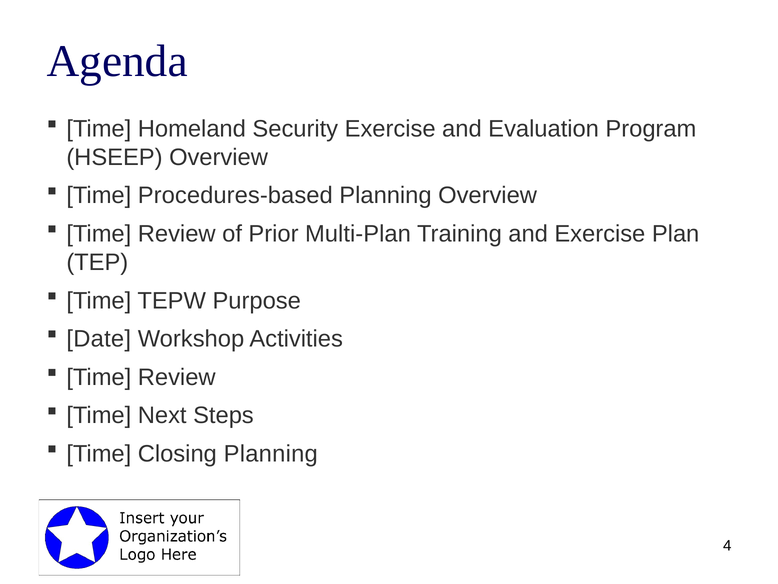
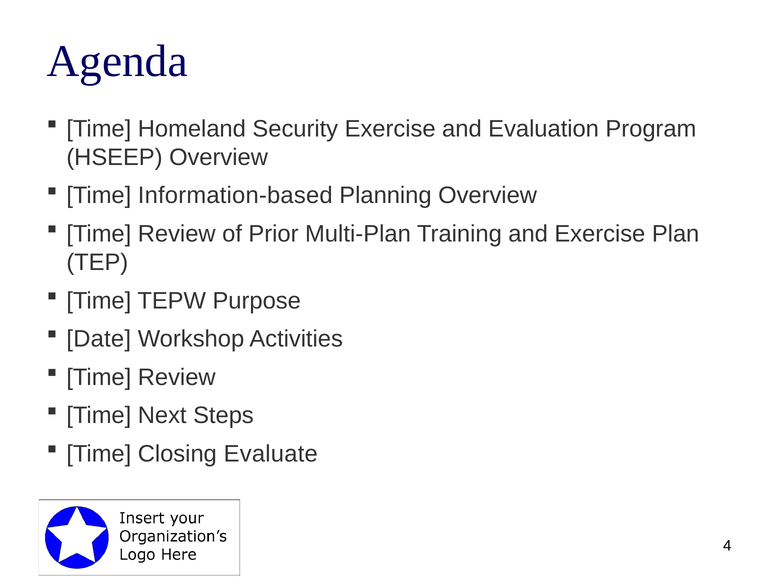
Procedures-based: Procedures-based -> Information-based (235, 195)
Closing Planning: Planning -> Evaluate (271, 454)
